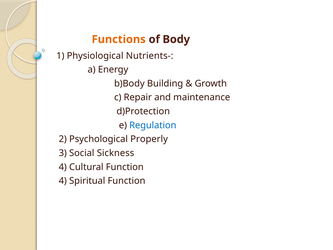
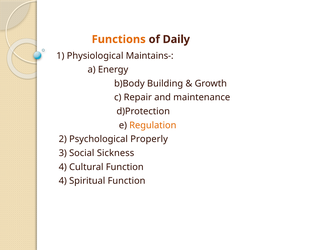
Body: Body -> Daily (176, 39)
Nutrients-: Nutrients- -> Maintains- (150, 56)
Regulation colour: blue -> orange (153, 125)
